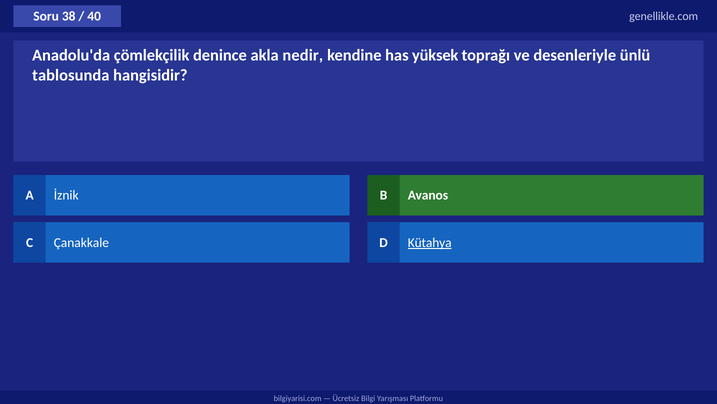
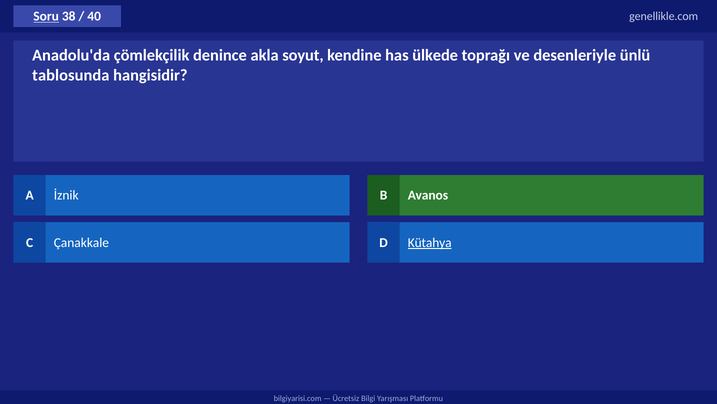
Soru underline: none -> present (46, 16)
nedir: nedir -> soyut (303, 55)
yüksek: yüksek -> ülkede (435, 55)
